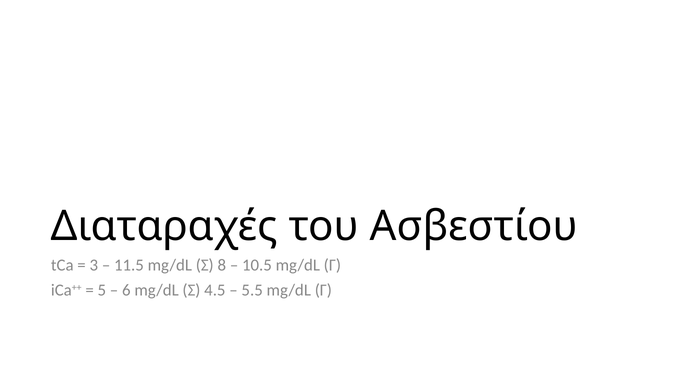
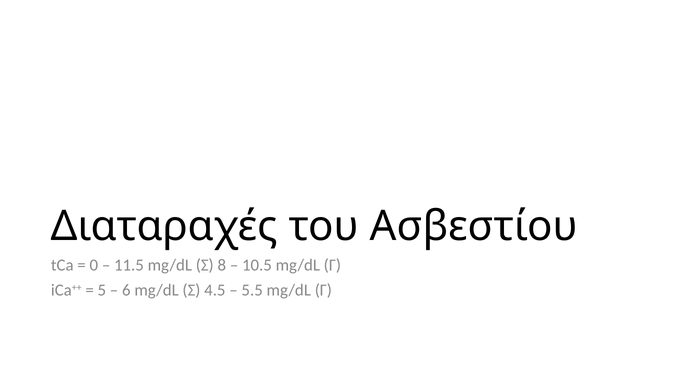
3: 3 -> 0 (94, 265)
